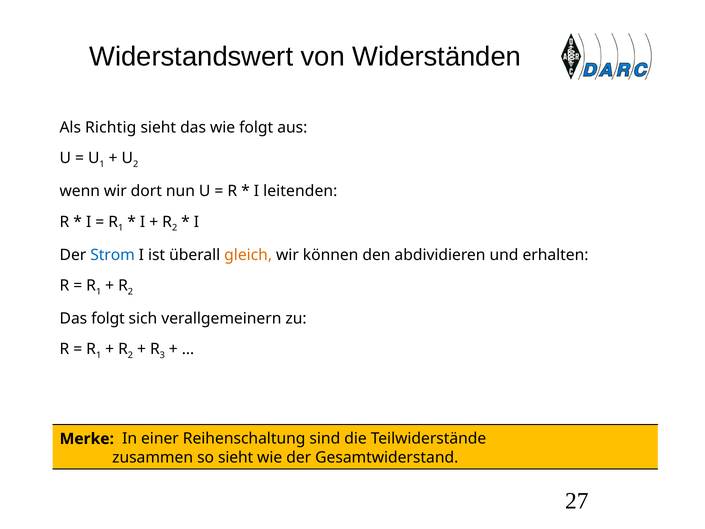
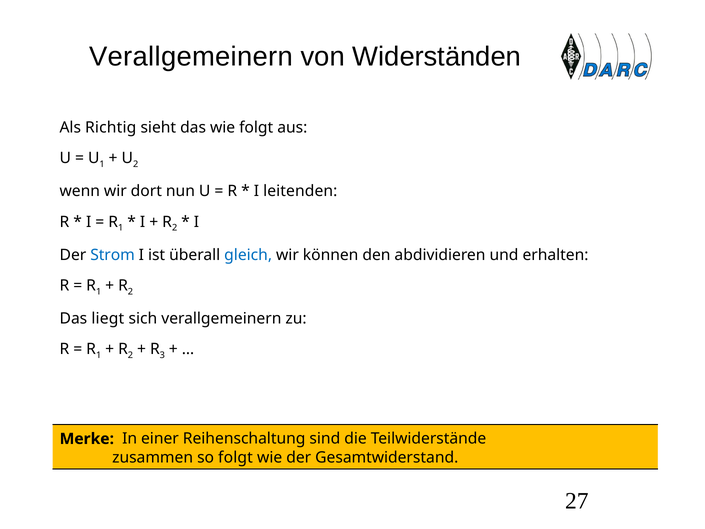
Widerstandswert: Widerstandswert -> Verallgemeinern (191, 57)
gleich colour: orange -> blue (248, 255)
Das folgt: folgt -> liegt (108, 319)
so sieht: sieht -> folgt (235, 457)
